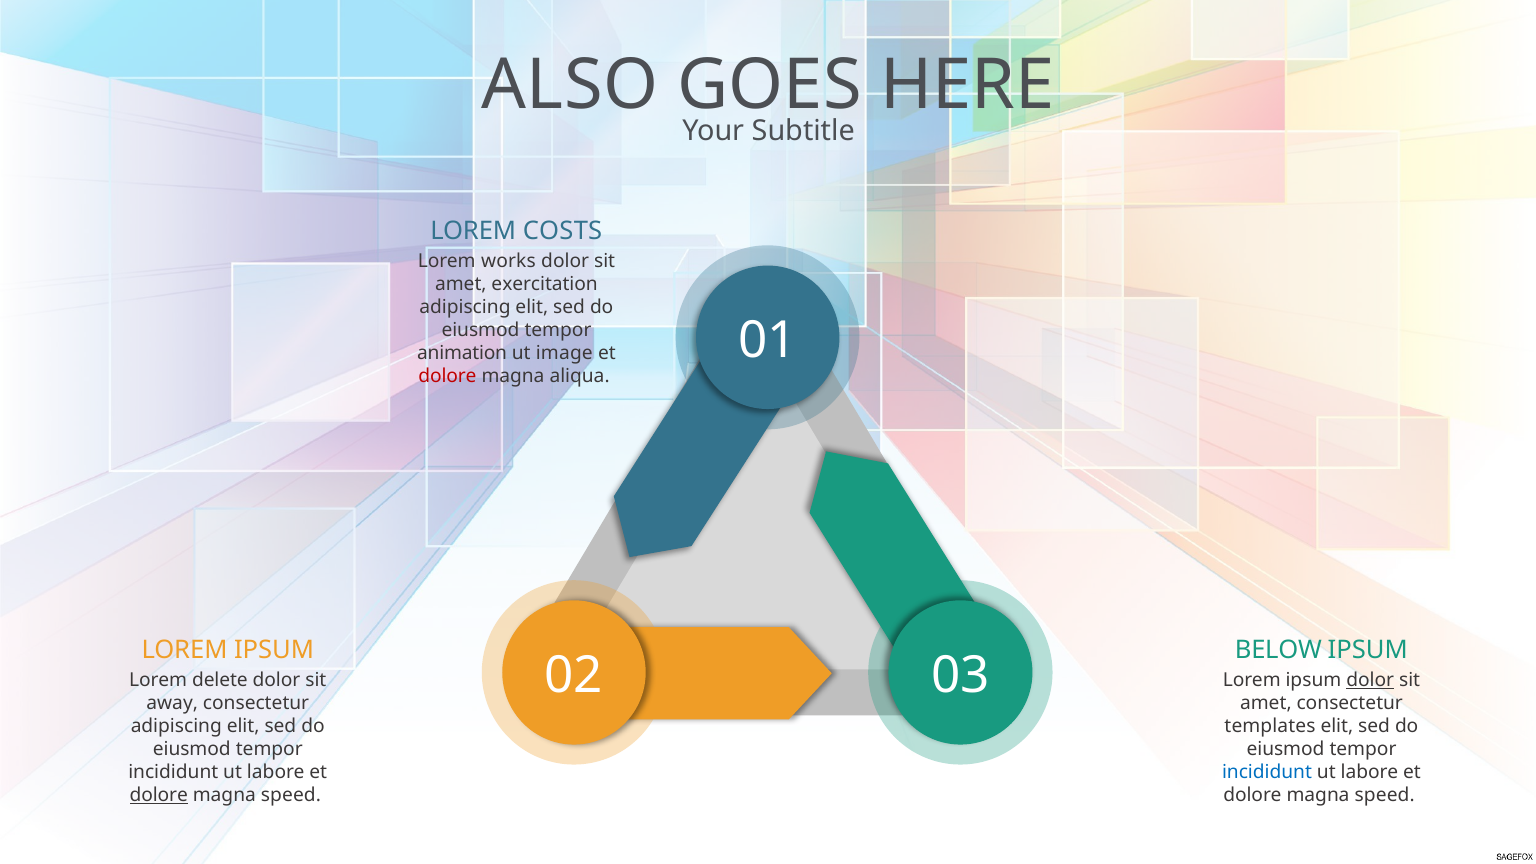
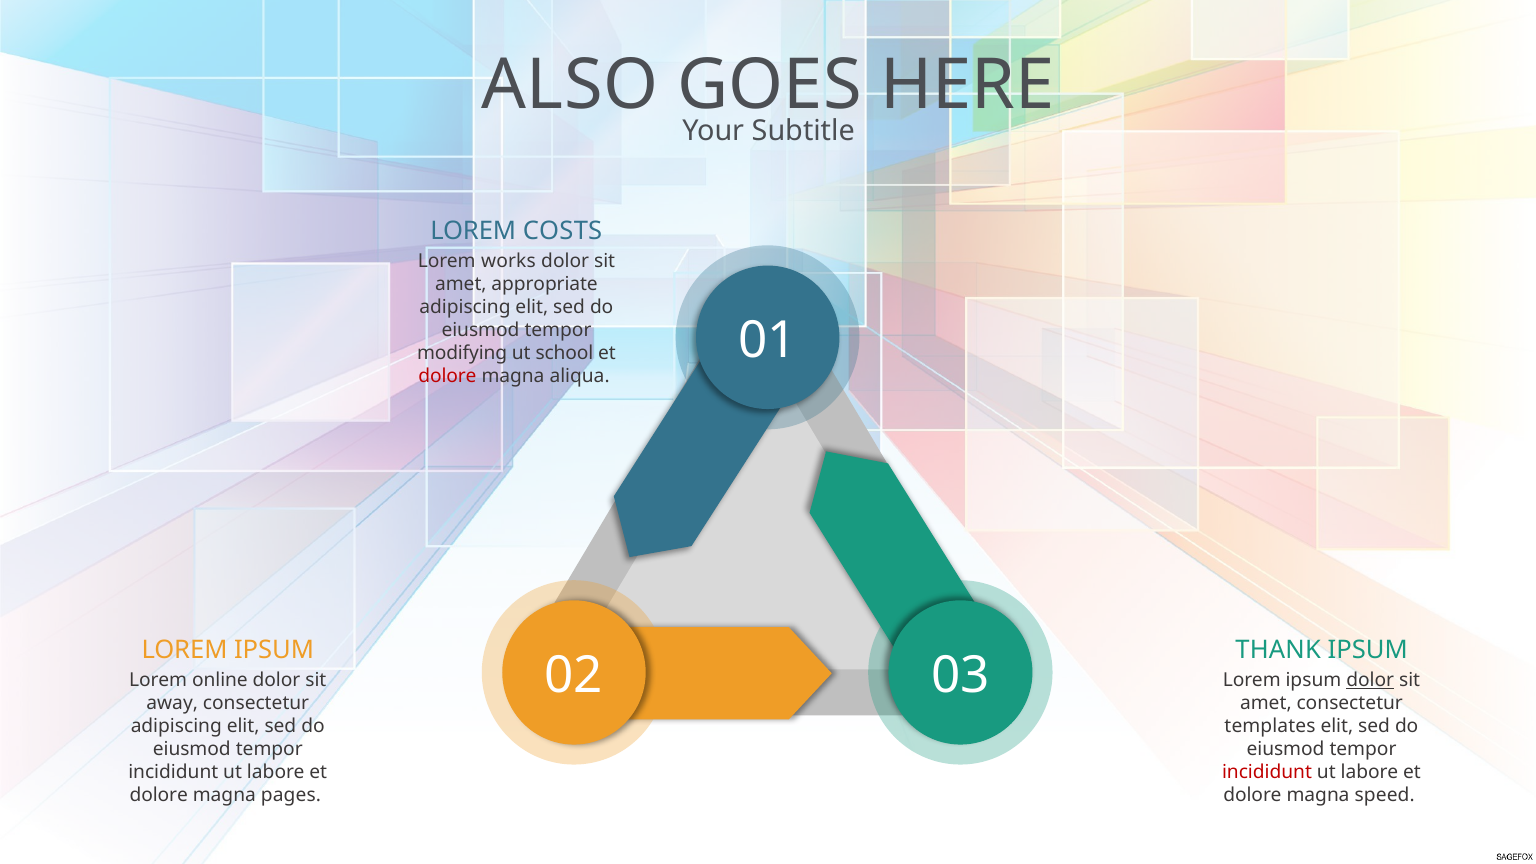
exercitation: exercitation -> appropriate (545, 284)
animation: animation -> modifying (462, 354)
image: image -> school (564, 354)
BELOW: BELOW -> THANK (1278, 650)
delete: delete -> online (220, 680)
incididunt colour: blue -> red (1267, 772)
dolore underline: present -> none (159, 795)
speed: speed -> pages (291, 795)
